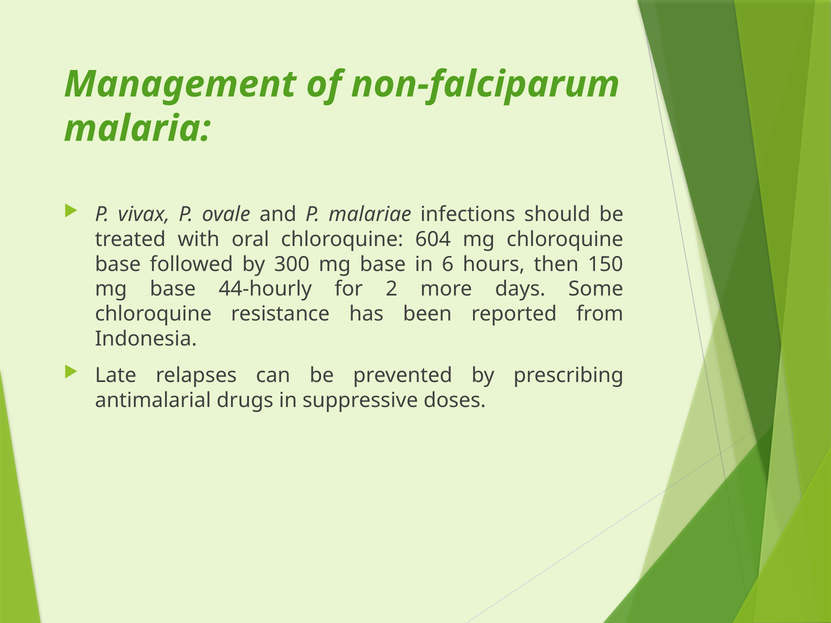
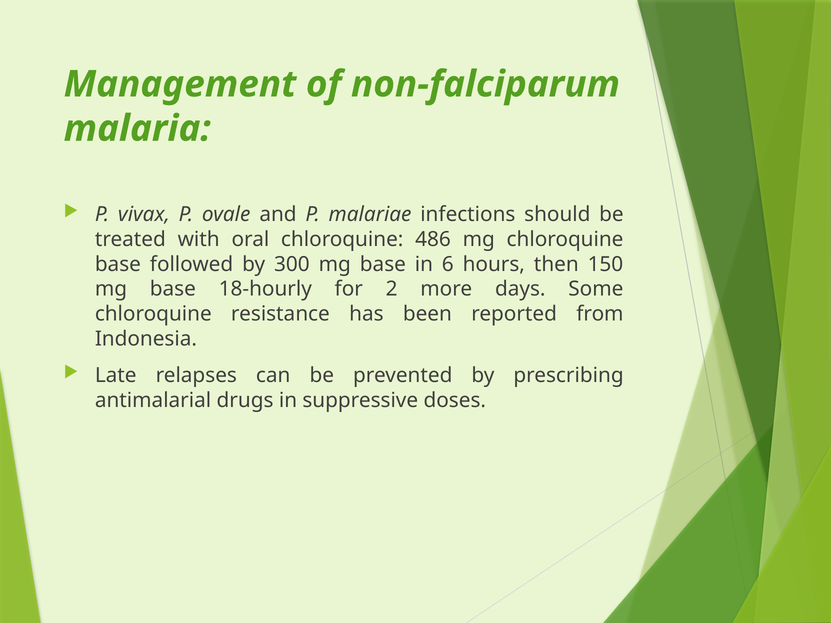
604: 604 -> 486 (433, 239)
44-hourly: 44-hourly -> 18-hourly (265, 289)
